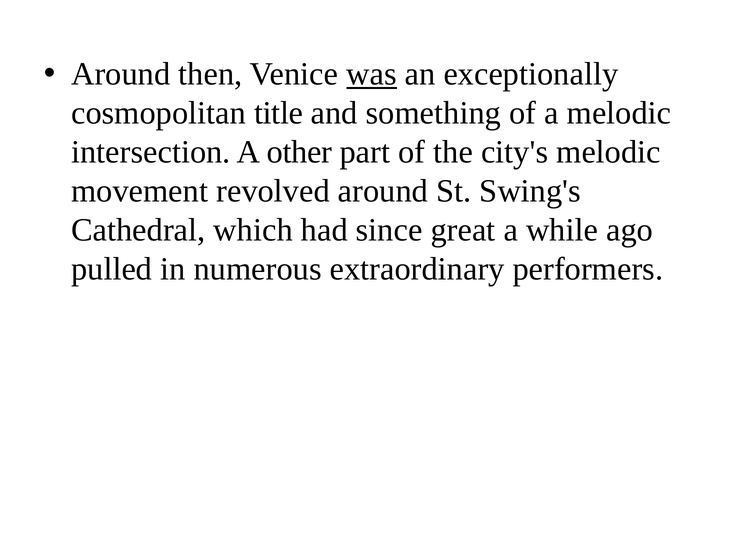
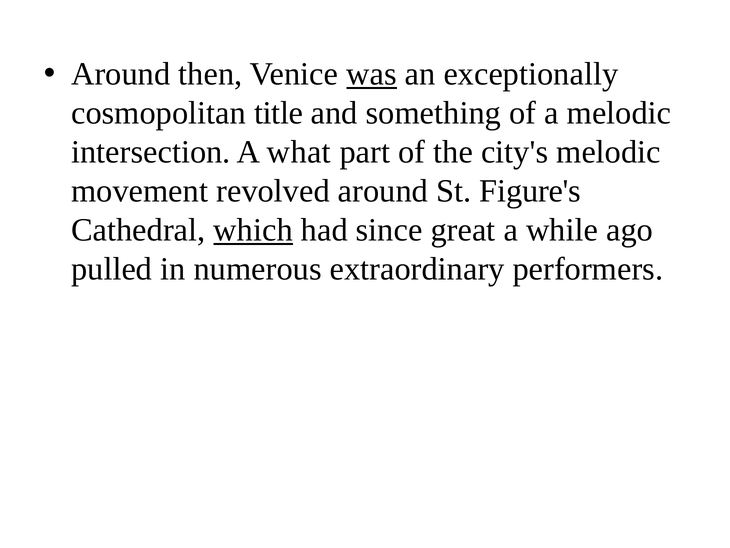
other: other -> what (299, 152)
Swing's: Swing's -> Figure's (530, 191)
which underline: none -> present (253, 230)
